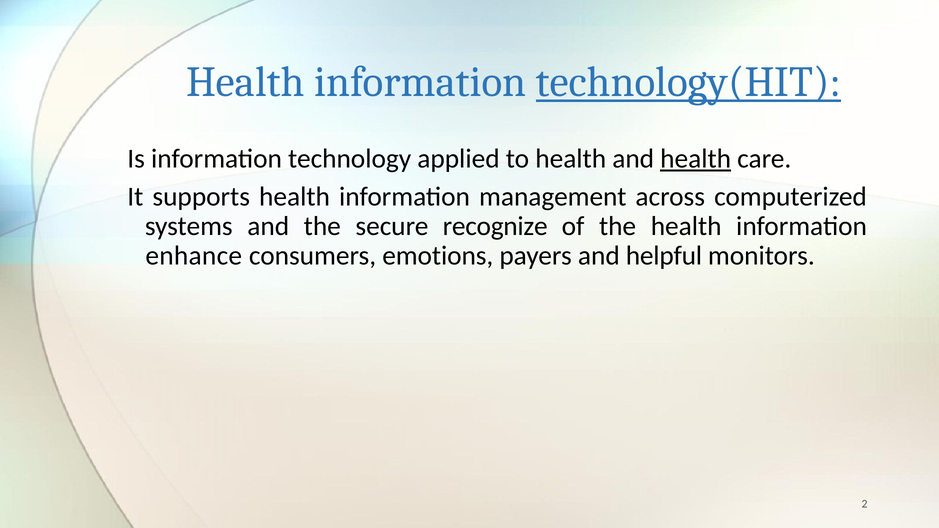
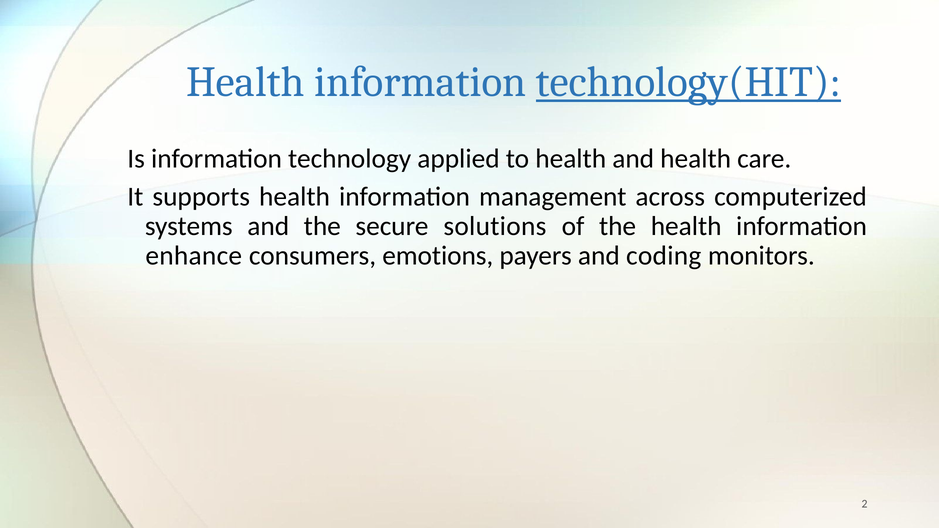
health underline: present -> none (696, 159)
recognize: recognize -> solutions (495, 226)
helpful: helpful -> coding (664, 256)
